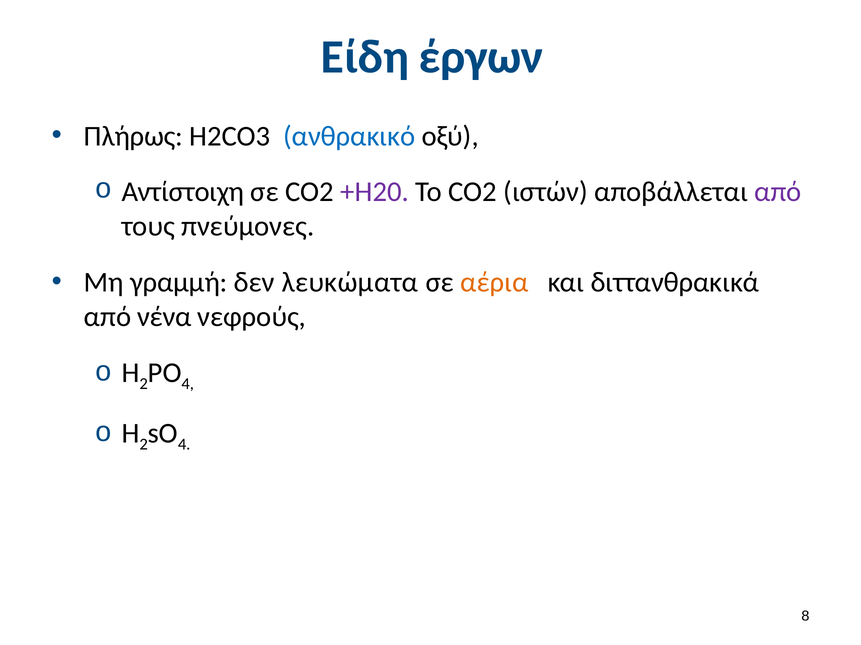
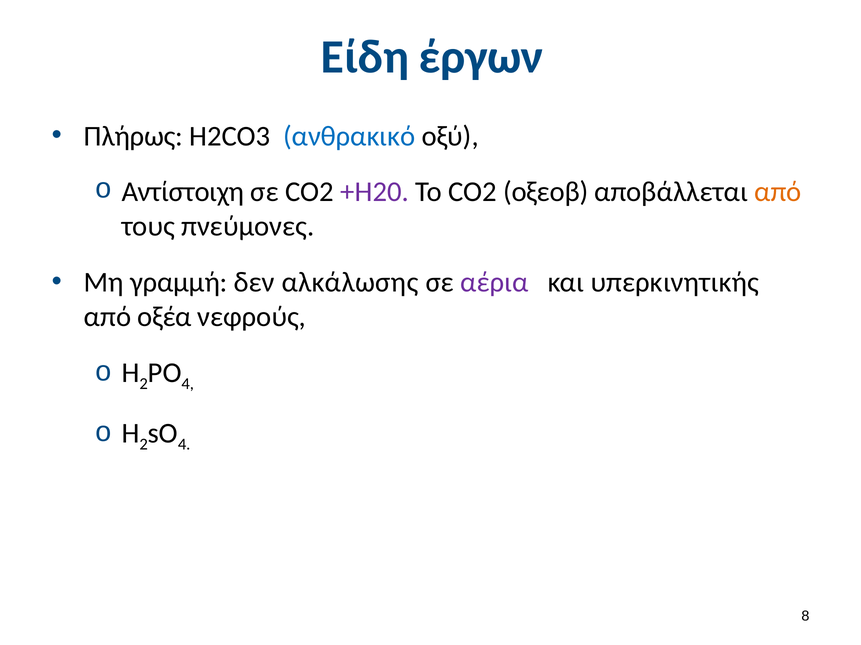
ιστών: ιστών -> οξεοβ (546, 192)
από colour: purple -> orange (778, 192)
λευκώματα: λευκώματα -> αλκάλωσης (350, 283)
αέρια colour: orange -> purple (494, 283)
διττανθρακικά: διττανθρακικά -> υπερκινητικής (675, 283)
νένα: νένα -> οξέα (164, 317)
